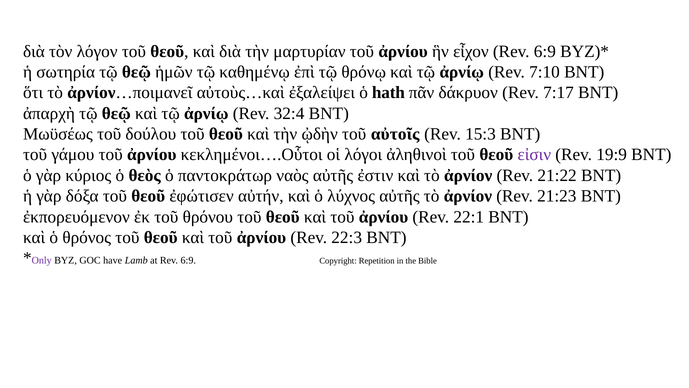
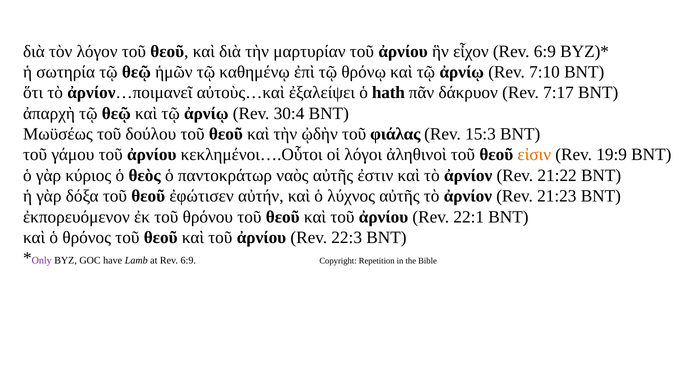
32:4: 32:4 -> 30:4 (289, 113)
αὐτοῖς: αὐτοῖς -> φιάλας (395, 134)
εἰσιν colour: purple -> orange (534, 155)
